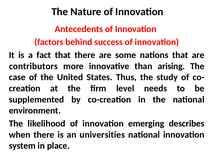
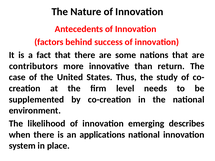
arising: arising -> return (171, 66)
universities: universities -> applications (102, 135)
